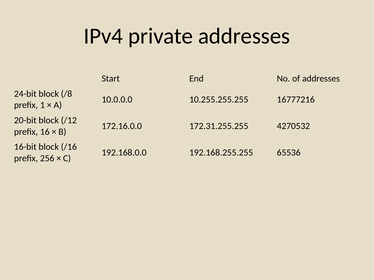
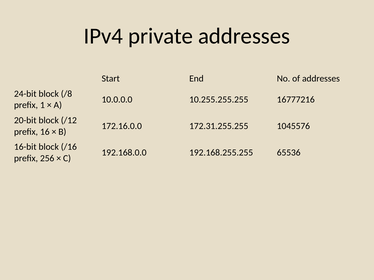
4270532: 4270532 -> 1045576 (293, 126)
